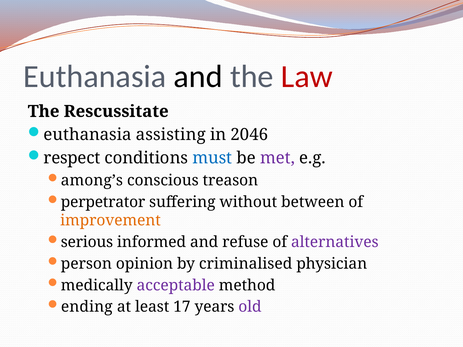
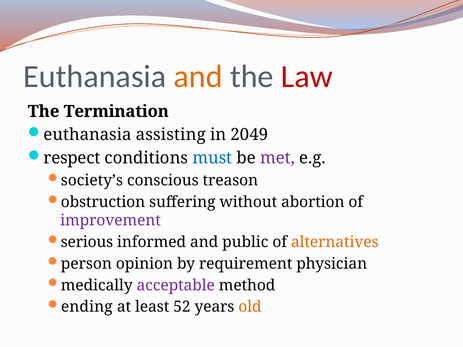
and colour: black -> orange (198, 77)
Rescussitate: Rescussitate -> Termination (116, 111)
2046: 2046 -> 2049 (249, 135)
among’s: among’s -> society’s (92, 181)
perpetrator: perpetrator -> obstruction (103, 202)
between: between -> abortion (313, 202)
improvement colour: orange -> purple (110, 221)
refuse: refuse -> public (245, 242)
alternatives colour: purple -> orange (335, 242)
criminalised: criminalised -> requirement (246, 264)
17: 17 -> 52 (182, 307)
old colour: purple -> orange (250, 307)
